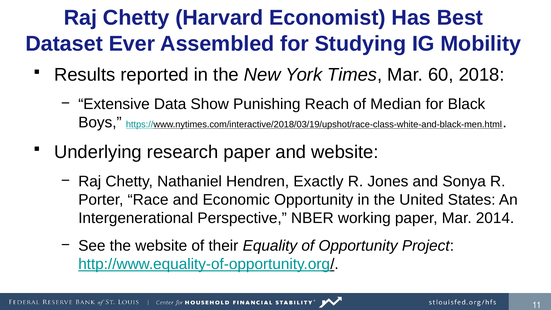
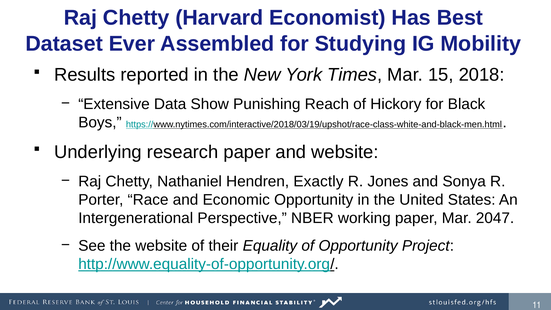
60: 60 -> 15 (441, 75)
Median: Median -> Hickory (396, 104)
2014: 2014 -> 2047 (495, 218)
